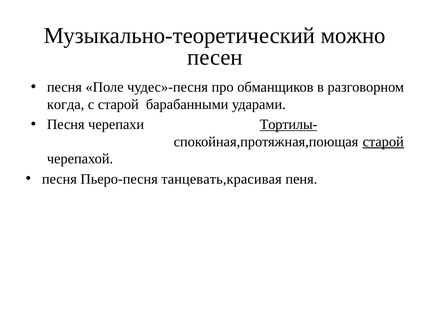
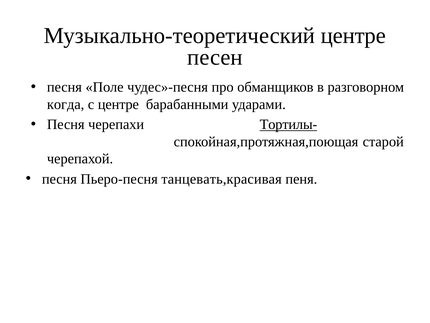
Музыкально-теоретический можно: можно -> центре (353, 35)
с старой: старой -> центре (118, 104)
старой underline: present -> none (383, 141)
